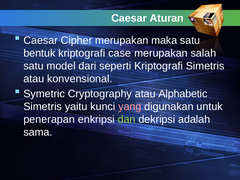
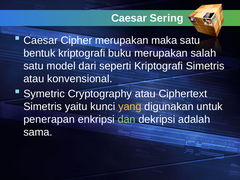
Aturan: Aturan -> Sering (167, 18)
case: case -> buku (120, 53)
Alphabetic: Alphabetic -> Ciphertext (183, 94)
yang colour: pink -> yellow (130, 107)
